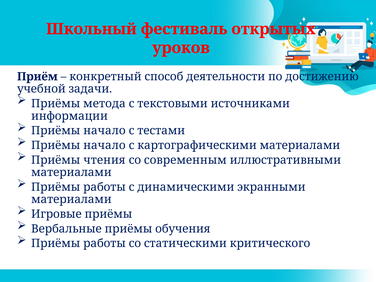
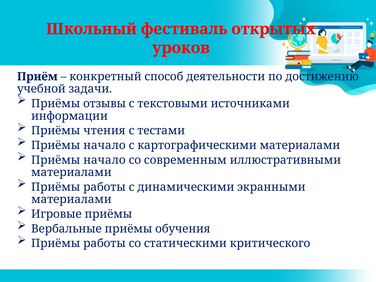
метода: метода -> отзывы (105, 104)
начало: начало -> чтения (104, 131)
чтения: чтения -> начало (104, 160)
